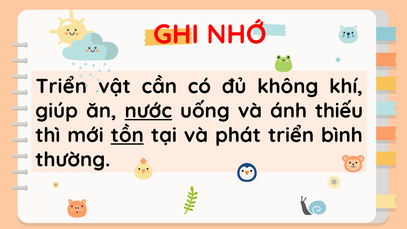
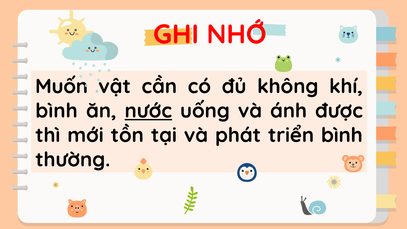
Triển: Triển -> Muốn (62, 86)
giúp: giúp -> bình (57, 111)
thiếu: thiếu -> được (339, 111)
tồn underline: present -> none (127, 135)
